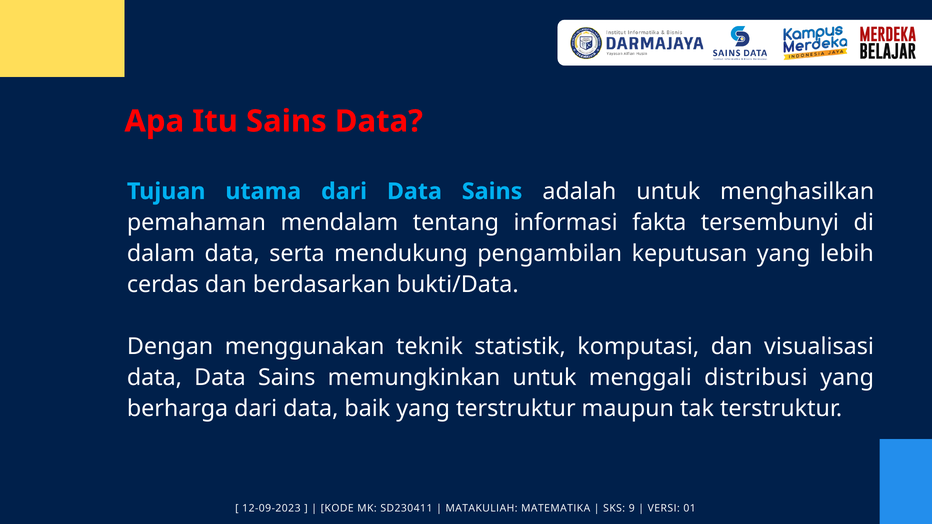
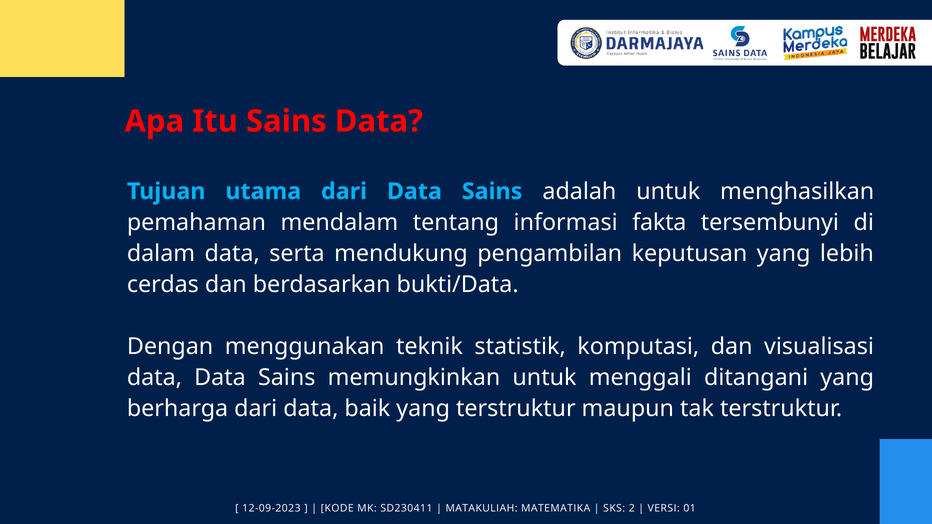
distribusi: distribusi -> ditangani (756, 378)
9: 9 -> 2 (632, 509)
